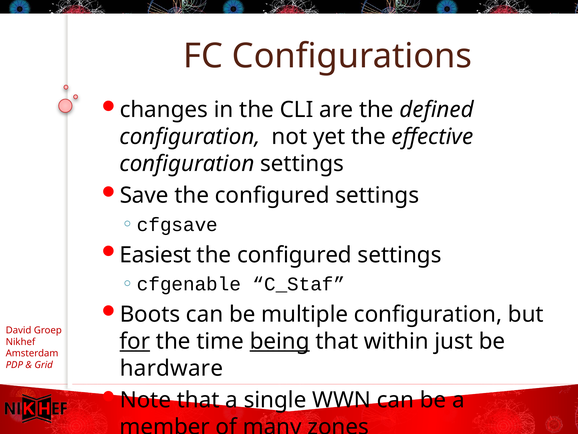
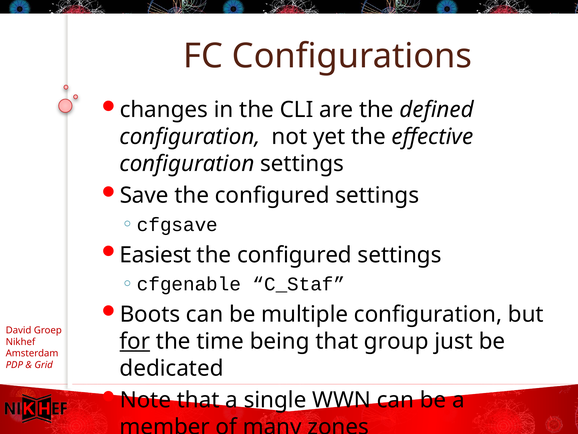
being underline: present -> none (280, 341)
within: within -> group (396, 341)
hardware: hardware -> dedicated (172, 368)
